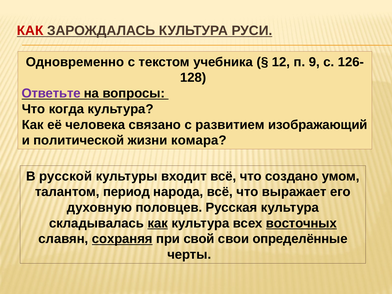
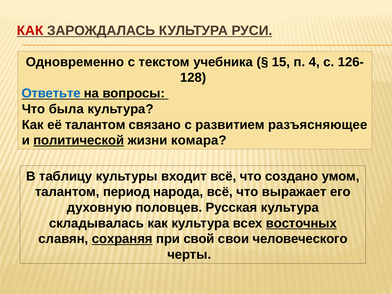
12: 12 -> 15 (281, 62)
9: 9 -> 4 (314, 62)
Ответьте colour: purple -> blue (51, 93)
когда: когда -> была (66, 109)
её человека: человека -> талантом (95, 125)
изображающий: изображающий -> разъясняющее (318, 125)
политической underline: none -> present (79, 140)
русской: русской -> таблицу (66, 176)
как underline: present -> none (158, 223)
определённые: определённые -> человеческого (300, 239)
